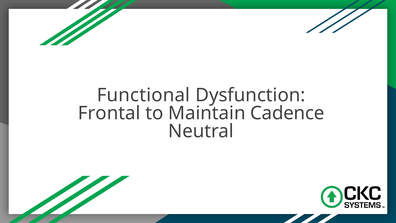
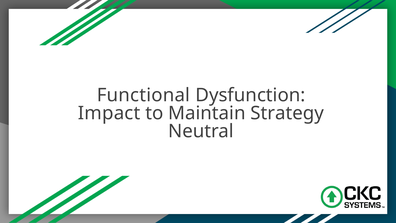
Frontal: Frontal -> Impact (109, 113)
Cadence: Cadence -> Strategy (287, 113)
